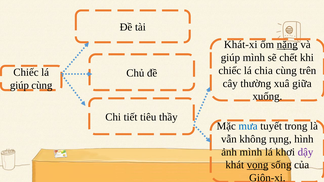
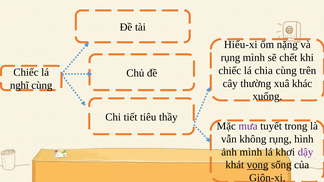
Khát-xi: Khát-xi -> Hiểu-xi (241, 45)
nặng underline: present -> none (287, 45)
giúp: giúp -> rụng (230, 58)
giữa: giữa -> khác (302, 84)
giúp: giúp -> nghĩ (19, 85)
mưa colour: blue -> purple (248, 126)
